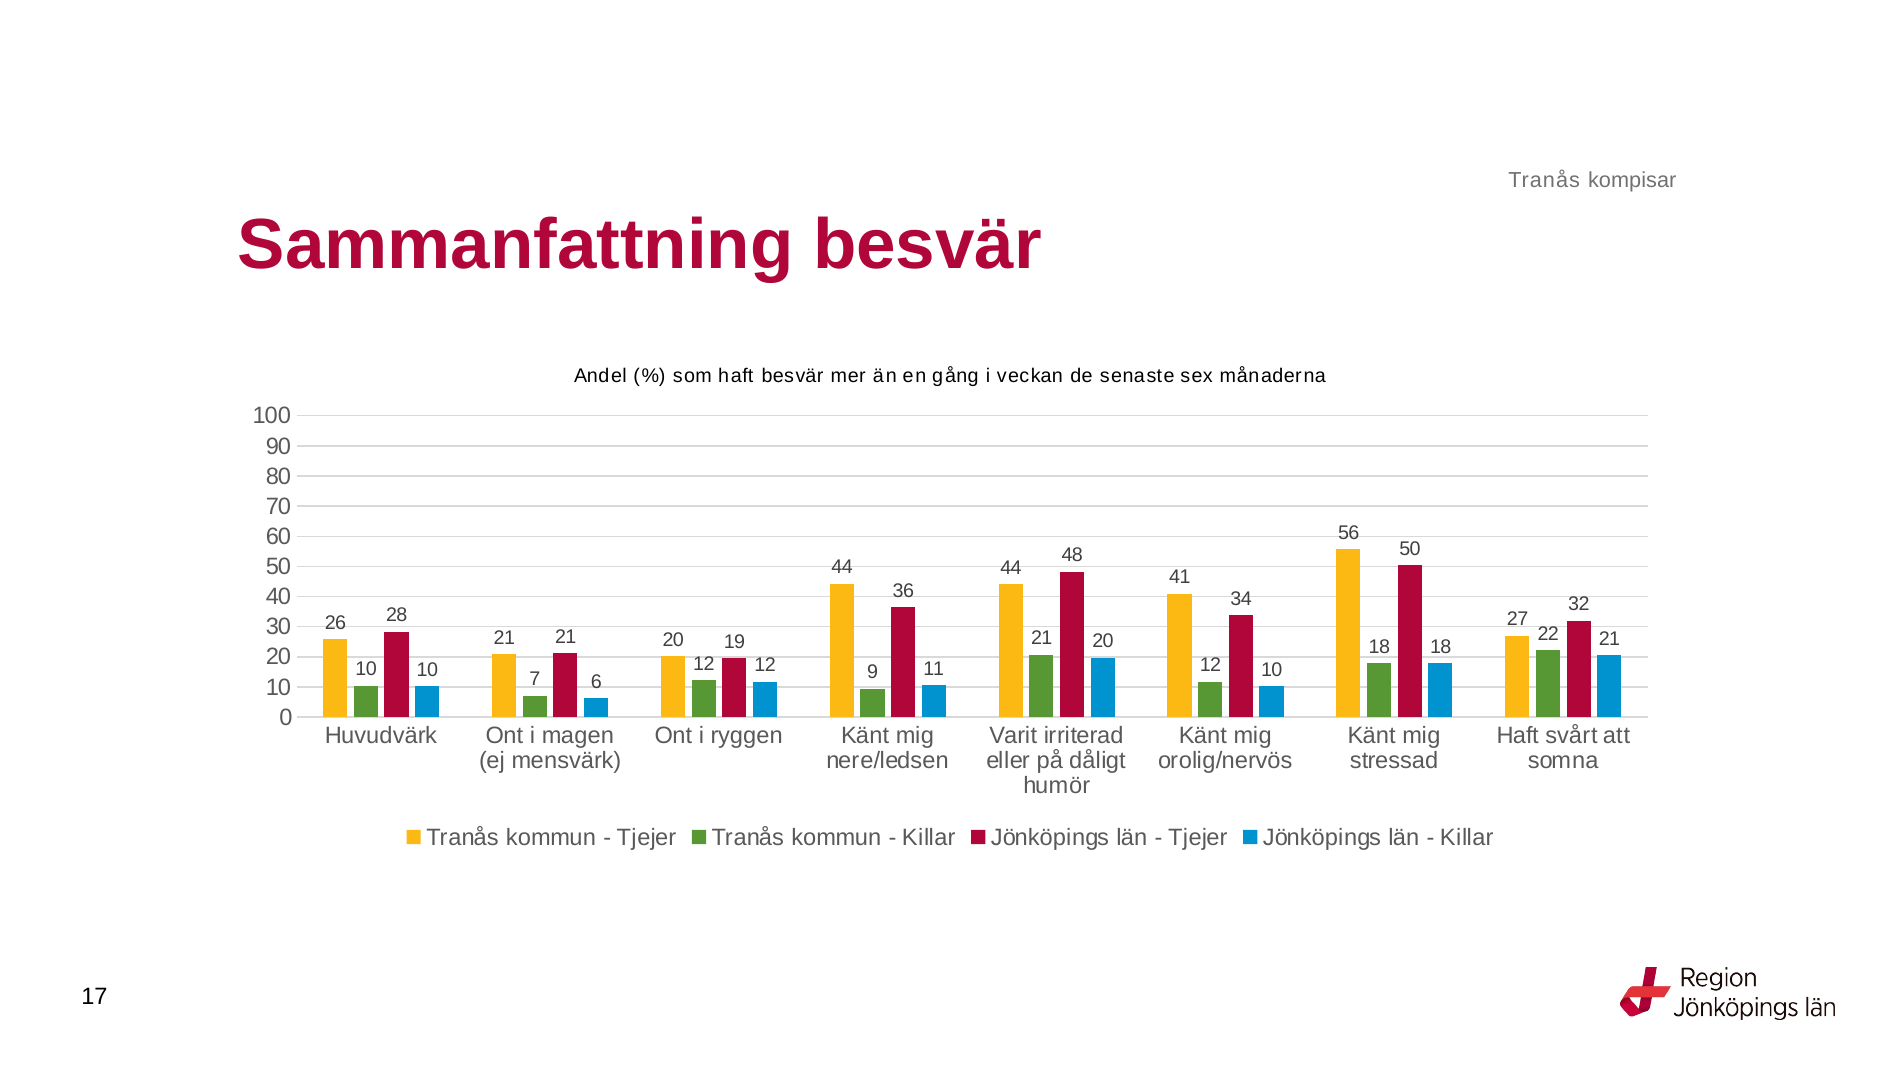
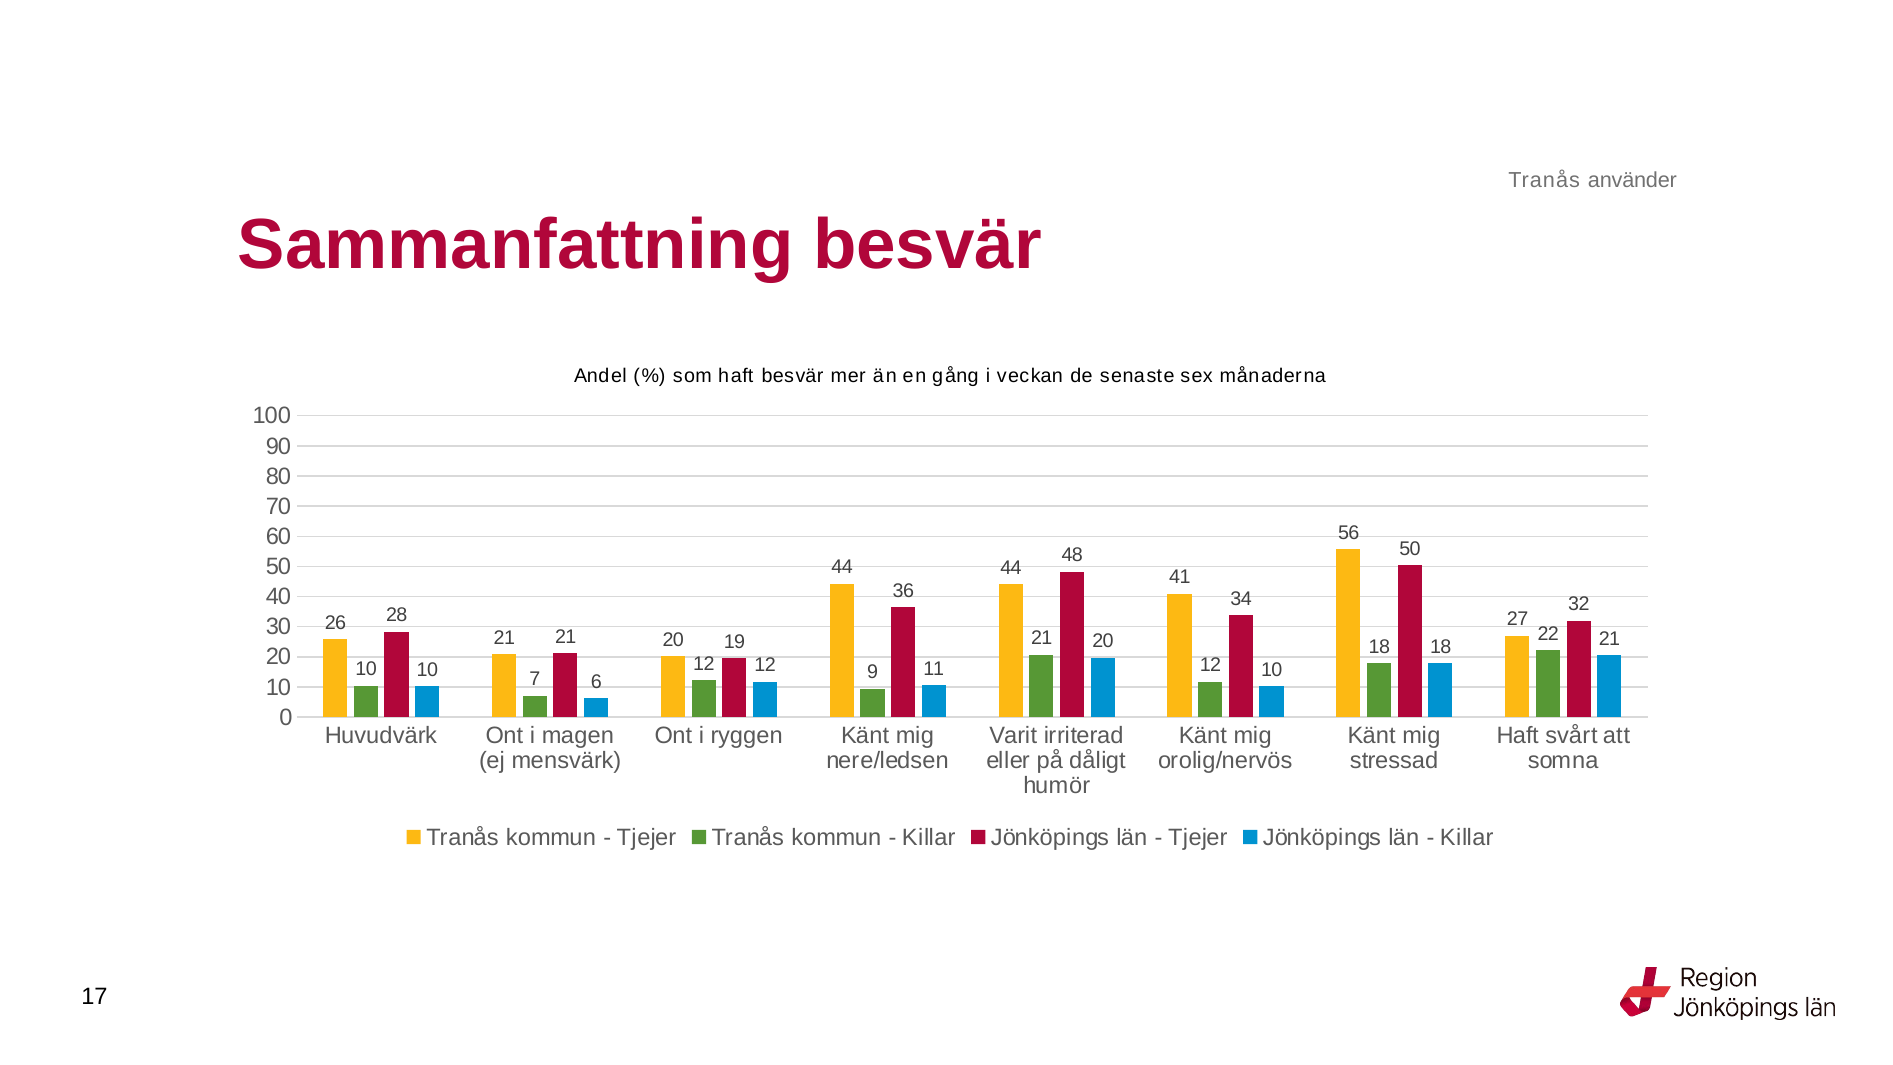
kompisar: kompisar -> använder (1632, 180)
